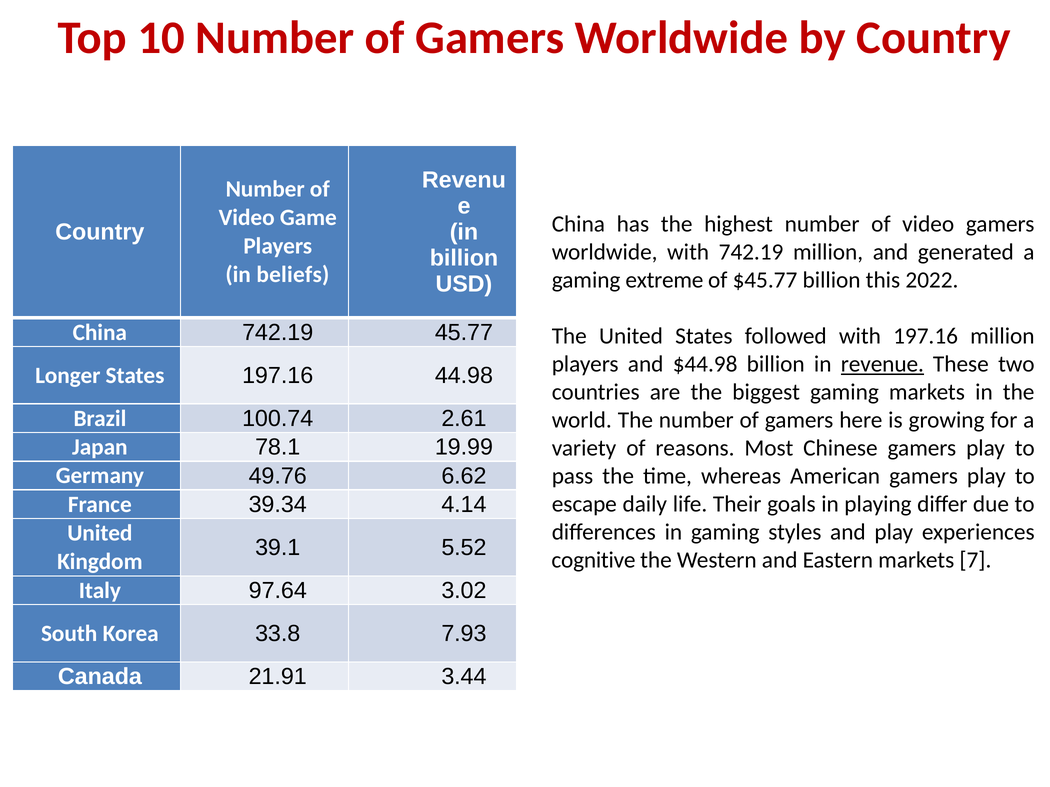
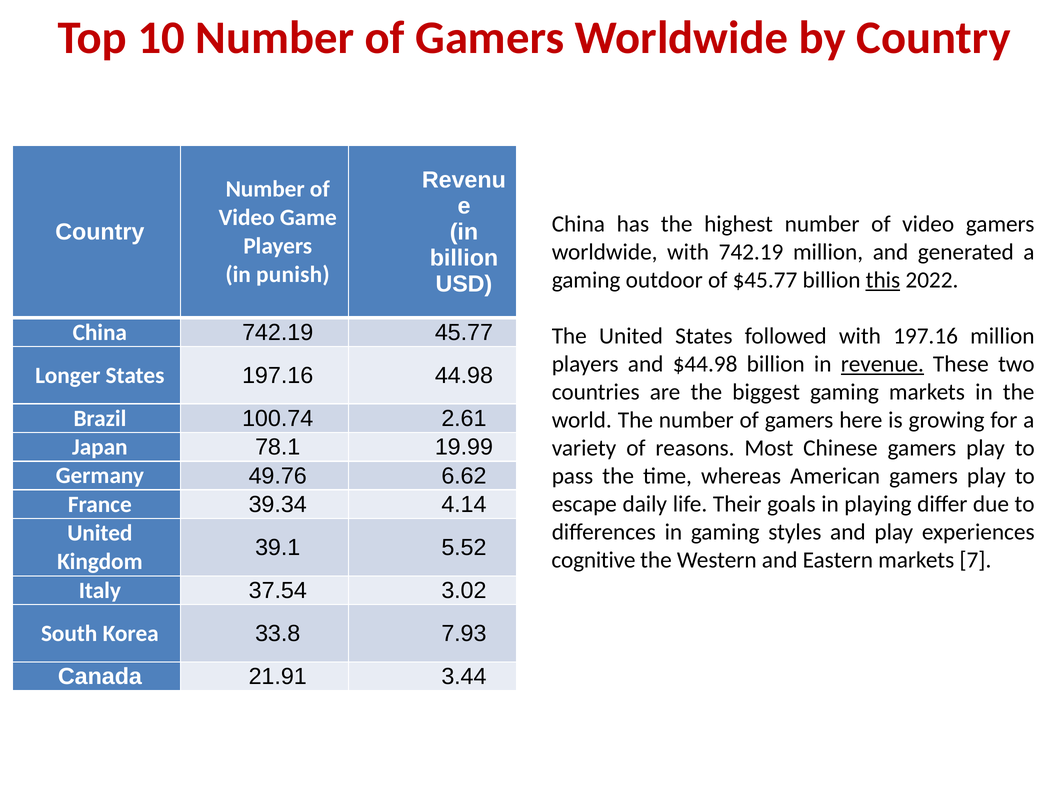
beliefs: beliefs -> punish (293, 275)
extreme: extreme -> outdoor (664, 280)
this underline: none -> present (883, 280)
97.64: 97.64 -> 37.54 (278, 591)
